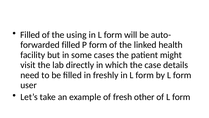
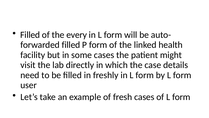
using: using -> every (77, 35)
fresh other: other -> cases (144, 97)
